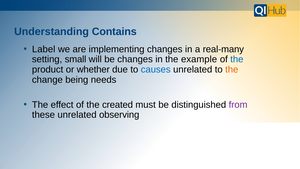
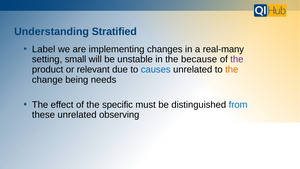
Contains: Contains -> Stratified (114, 32)
be changes: changes -> unstable (135, 59)
example: example -> because (199, 59)
the colour: blue -> purple (237, 59)
whether: whether -> relevant (93, 69)
created: created -> specific (118, 104)
from colour: purple -> blue (238, 104)
